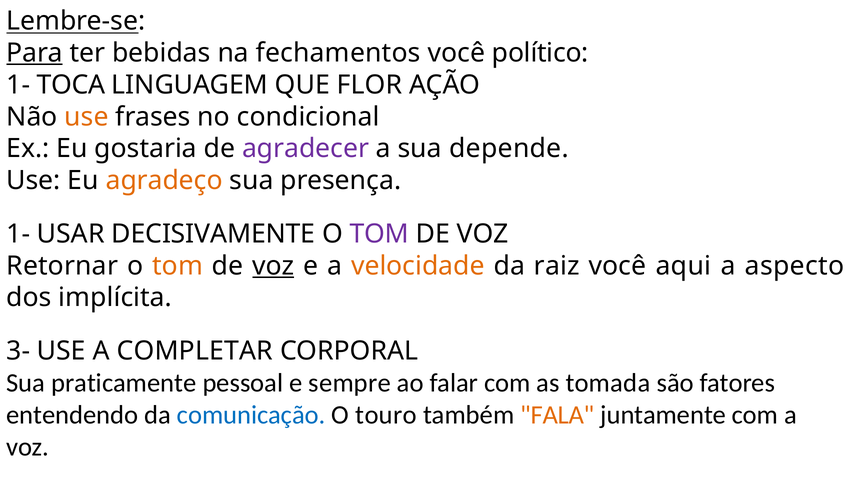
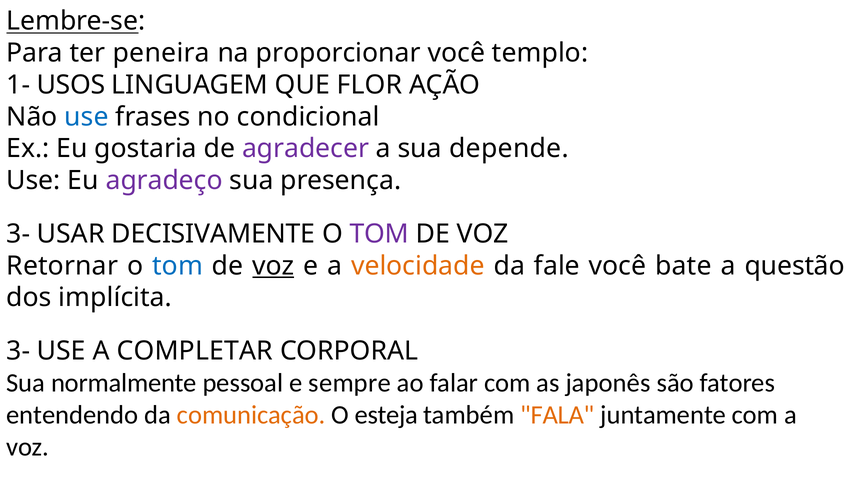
Para underline: present -> none (35, 53)
bebidas: bebidas -> peneira (161, 53)
fechamentos: fechamentos -> proporcionar (338, 53)
político: político -> templo (540, 53)
TOCA: TOCA -> USOS (71, 85)
use colour: orange -> blue (87, 117)
agradeço colour: orange -> purple (164, 181)
1-: 1- -> 3- (18, 234)
tom colour: orange -> blue (178, 266)
raiz: raiz -> fale (557, 266)
aqui: aqui -> bate (683, 266)
aspecto: aspecto -> questão (795, 266)
praticamente: praticamente -> normalmente (124, 383)
tomada: tomada -> japonês (608, 383)
comunicação colour: blue -> orange (251, 415)
touro: touro -> esteja (386, 415)
